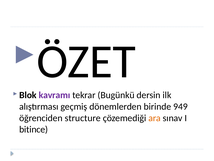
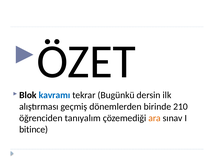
kavramı colour: purple -> blue (54, 95)
949: 949 -> 210 (181, 106)
structure: structure -> tanıyalım (83, 118)
